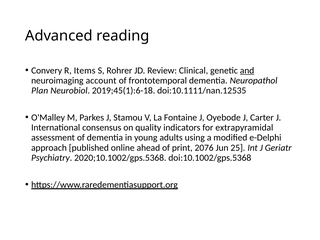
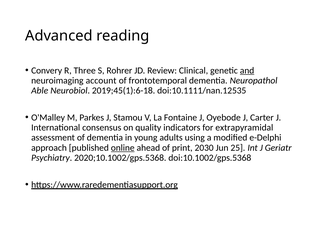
Items: Items -> Three (85, 70)
Plan: Plan -> Able (40, 91)
online underline: none -> present (123, 148)
2076: 2076 -> 2030 (204, 148)
